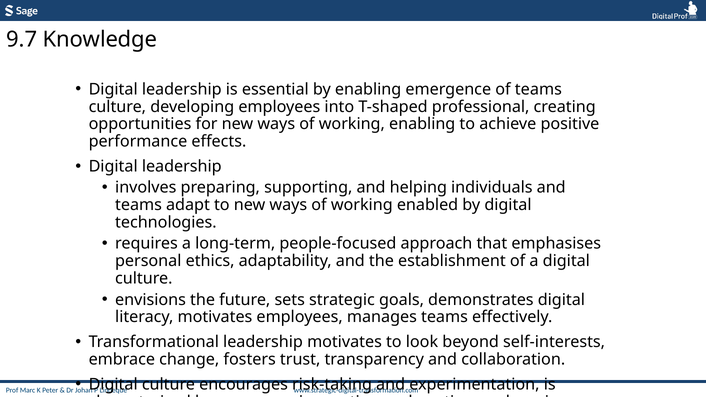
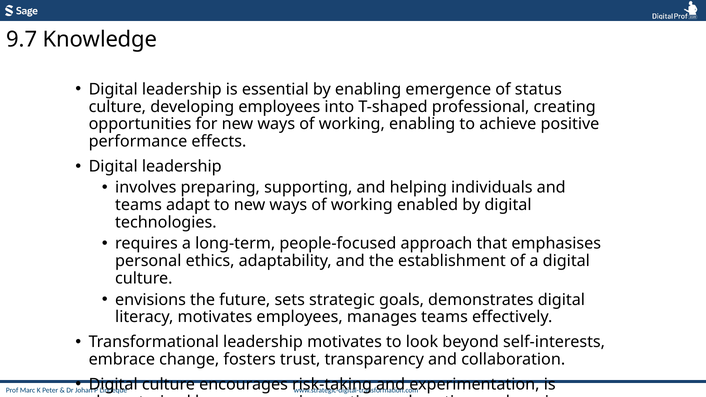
of teams: teams -> status (538, 89)
